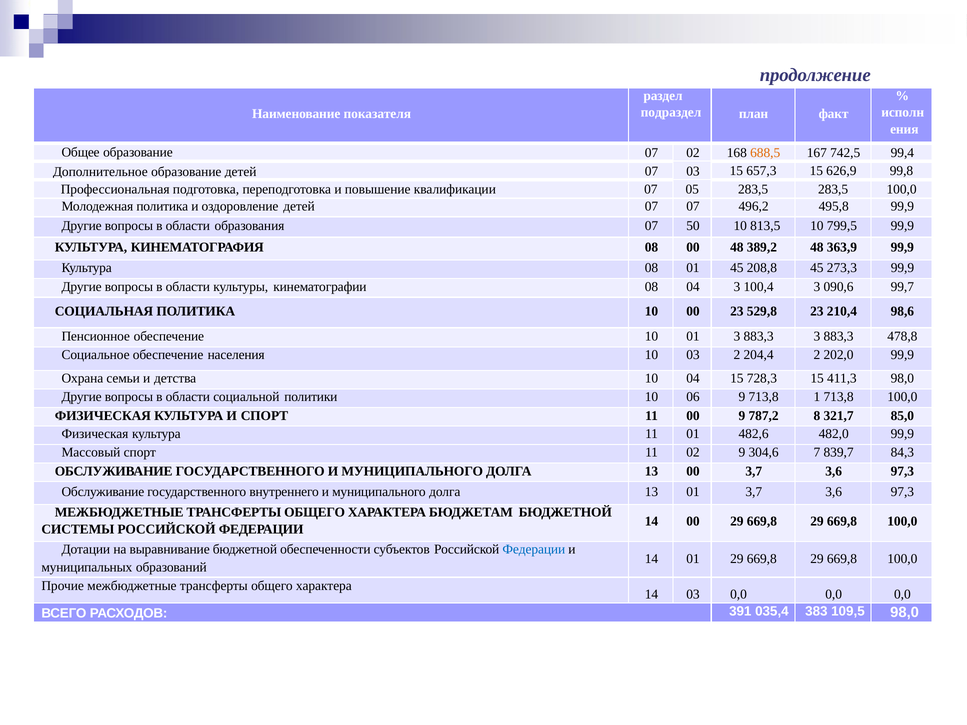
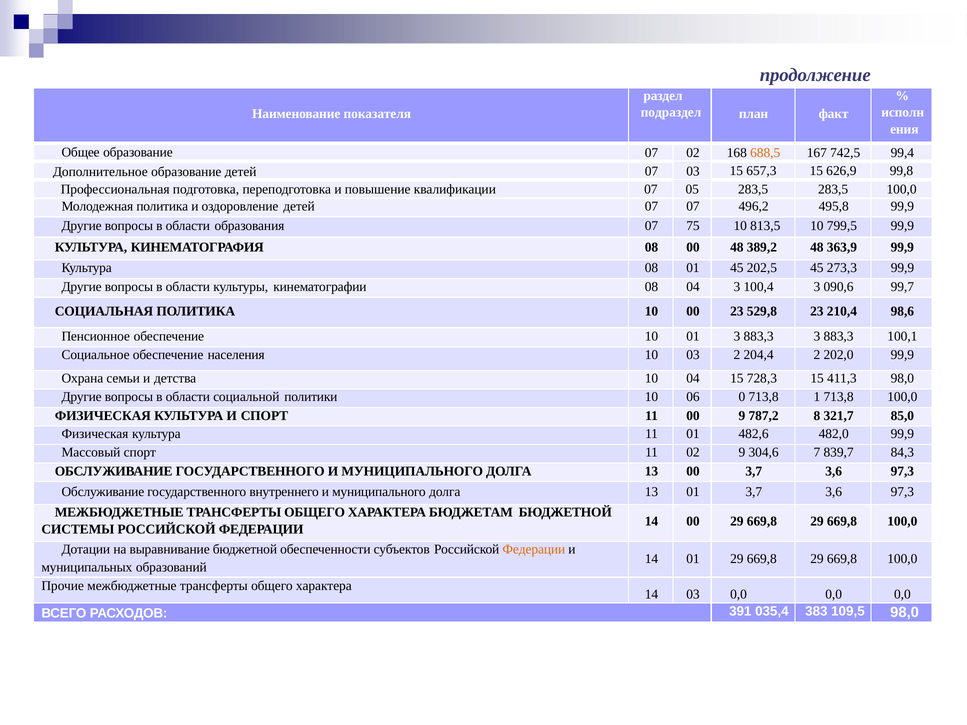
50: 50 -> 75 (693, 226)
208,8: 208,8 -> 202,5 (762, 268)
478,8: 478,8 -> 100,1 (902, 336)
06 9: 9 -> 0 (742, 397)
Федерации colour: blue -> orange (534, 549)
